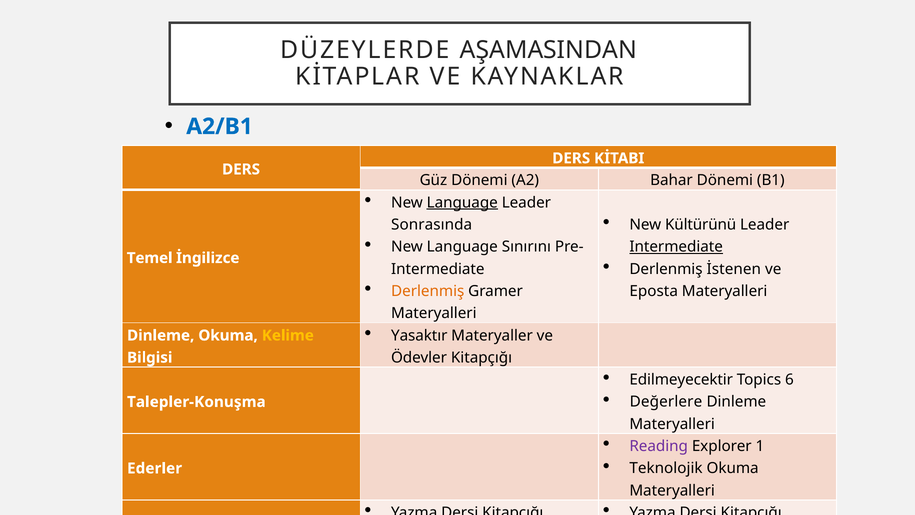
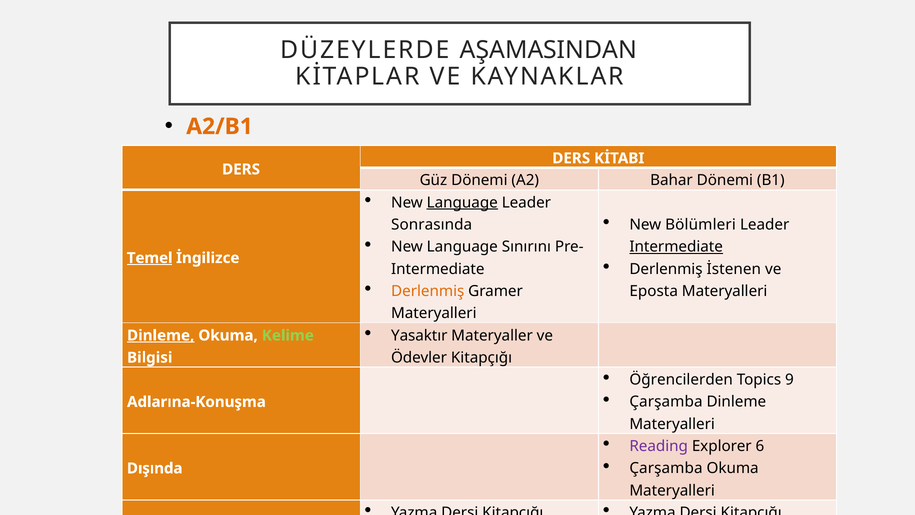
A2/B1 colour: blue -> orange (220, 126)
Kültürünü: Kültürünü -> Bölümleri (701, 225)
Temel underline: none -> present (150, 258)
Dinleme underline: none -> present (161, 335)
Kelime colour: yellow -> light green (288, 335)
Edilmeyecektir: Edilmeyecektir -> Öğrencilerden (681, 380)
6: 6 -> 9 (789, 380)
Değerlere: Değerlere -> Çarşamba (666, 402)
Talepler-Konuşma: Talepler-Konuşma -> Adlarına-Konuşma (196, 402)
1: 1 -> 6 (760, 446)
Teknolojik: Teknolojik -> Çarşamba (666, 468)
Ederler: Ederler -> Dışında (155, 468)
